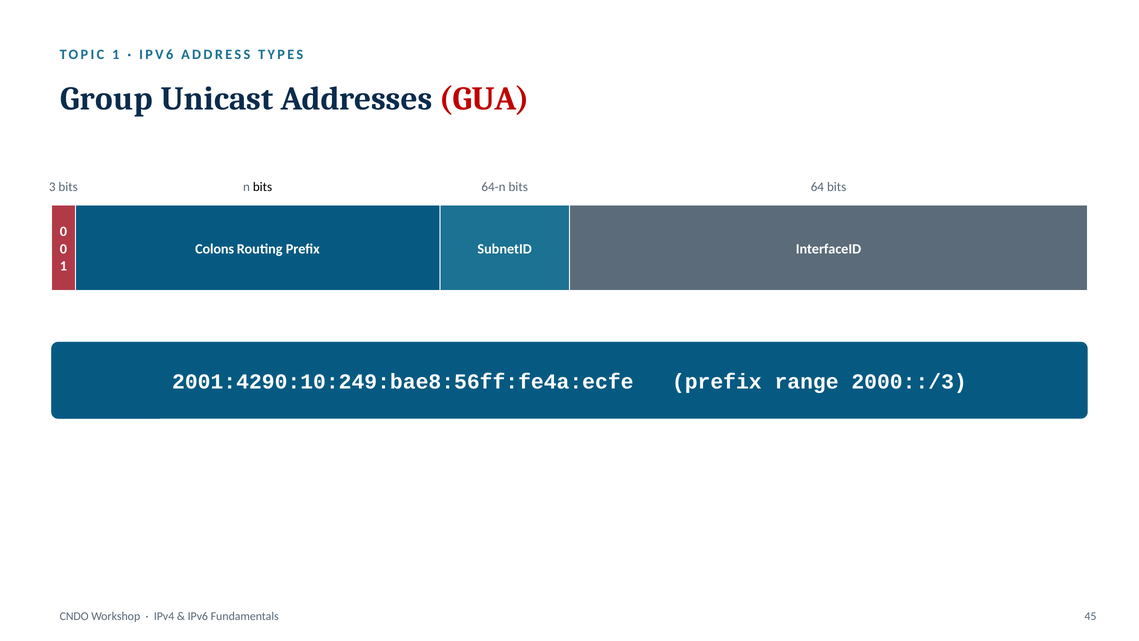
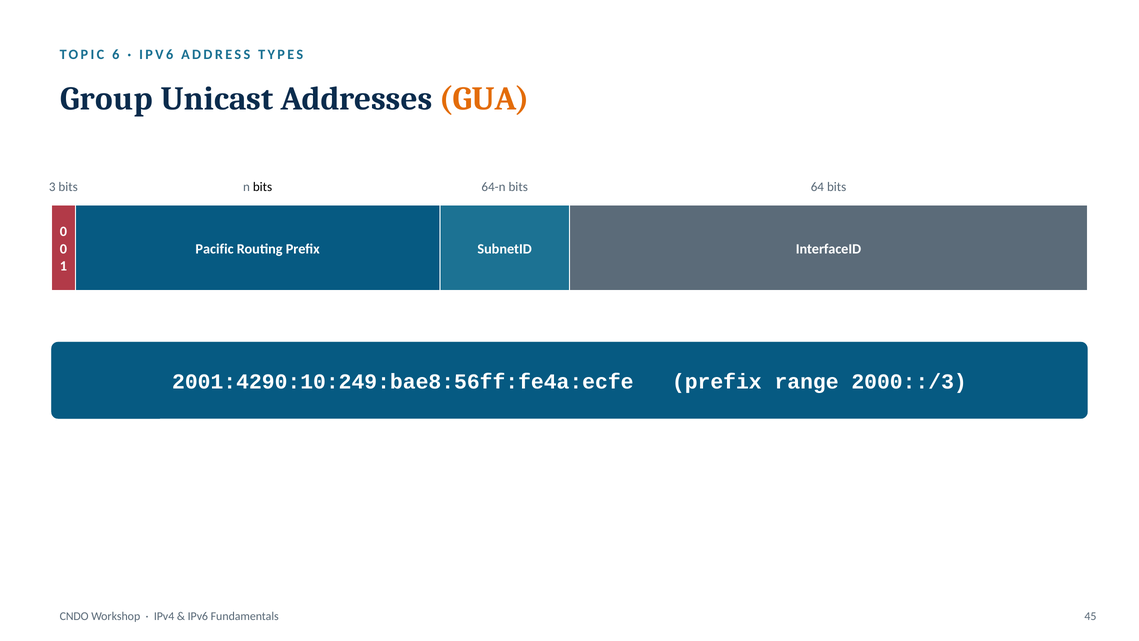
TOPIC 1: 1 -> 6 (116, 54)
GUA colour: red -> orange (484, 99)
Colons: Colons -> Pacific (215, 249)
